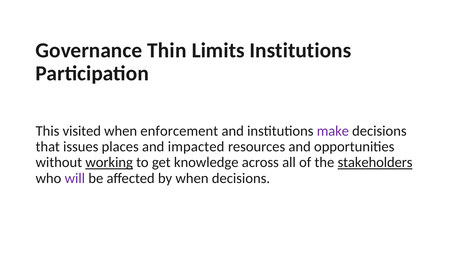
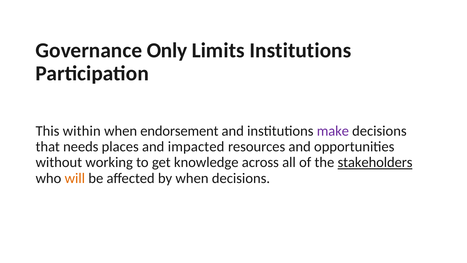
Thin: Thin -> Only (167, 50)
visited: visited -> within (82, 131)
enforcement: enforcement -> endorsement (179, 131)
issues: issues -> needs (81, 147)
working underline: present -> none (109, 162)
will colour: purple -> orange (75, 178)
